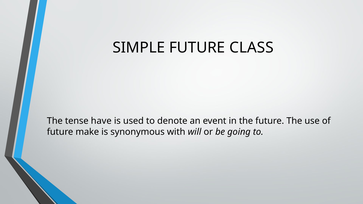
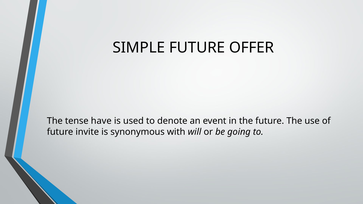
CLASS: CLASS -> OFFER (252, 48)
make: make -> invite (87, 132)
